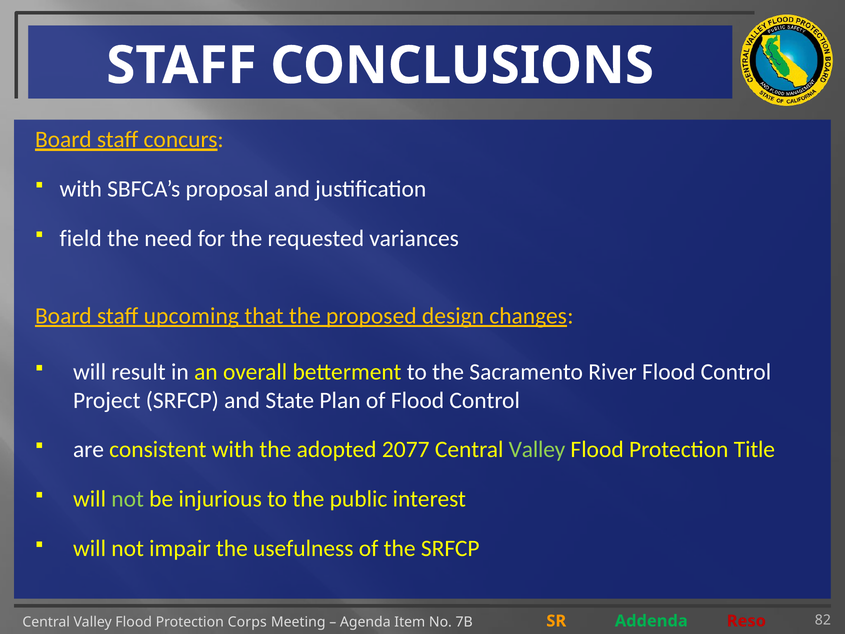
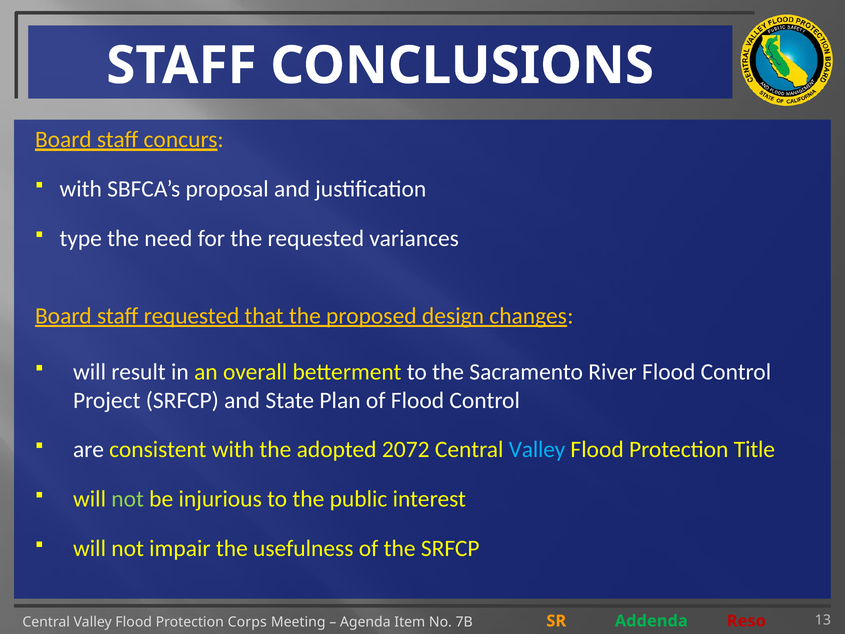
field: field -> type (81, 238)
staff upcoming: upcoming -> requested (191, 316)
2077: 2077 -> 2072 (406, 450)
Valley colour: light green -> light blue (537, 450)
82: 82 -> 13 (823, 620)
